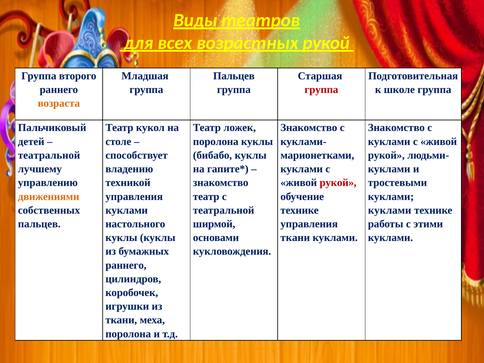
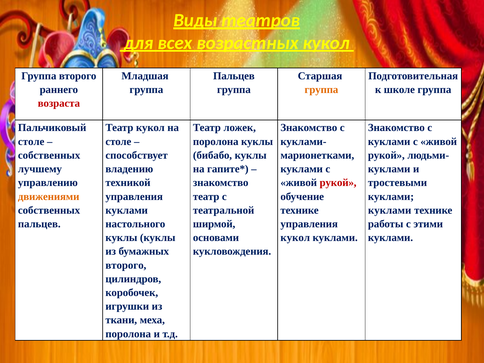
возрастных рукой: рукой -> кукол (326, 43)
группа colour: red -> orange (321, 90)
возраста colour: orange -> red (59, 103)
детей: детей -> столе (31, 142)
театральной: театральной -> собственных (49, 155)
ткани: ткани -> кукол (295, 238)
раннего: раннего -> второго (126, 265)
